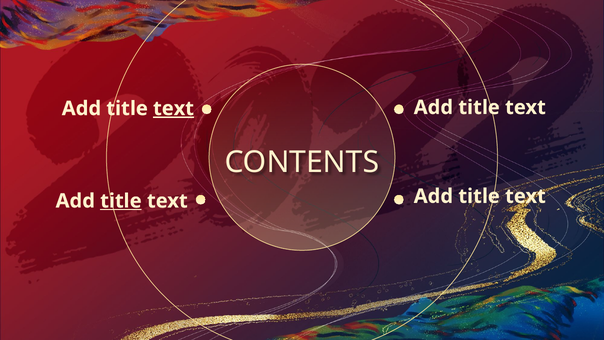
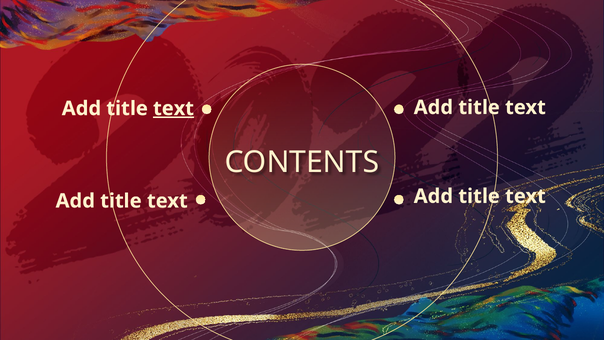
title underline: present -> none (121, 201)
